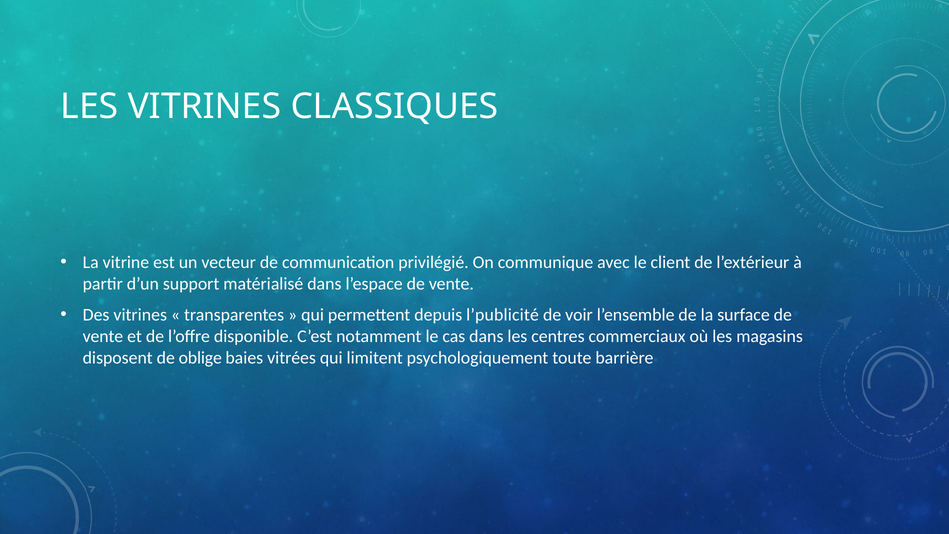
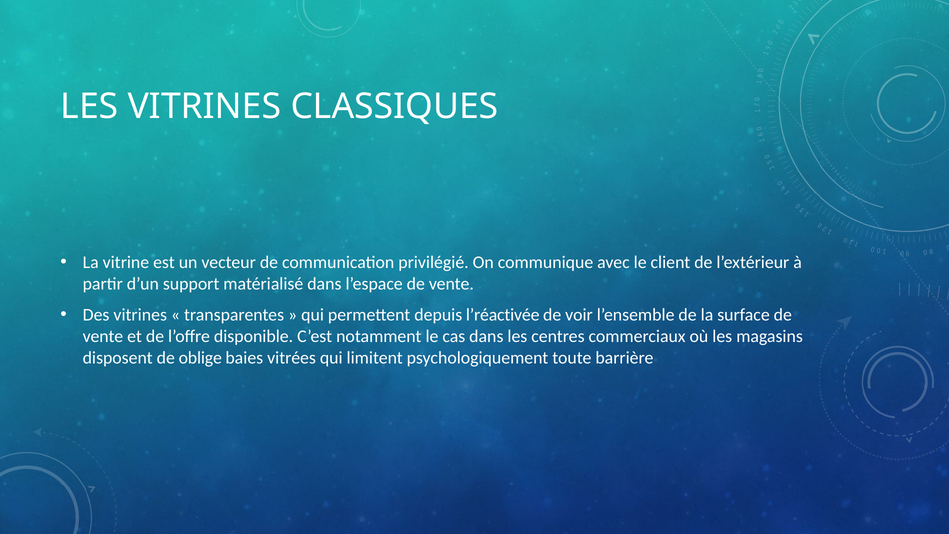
l’publicité: l’publicité -> l’réactivée (503, 315)
